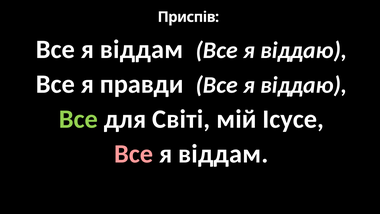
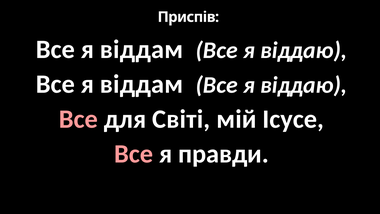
правди: правди -> віддам (142, 84)
Все colour: light green -> pink (78, 119)
віддам: віддам -> правди (224, 154)
